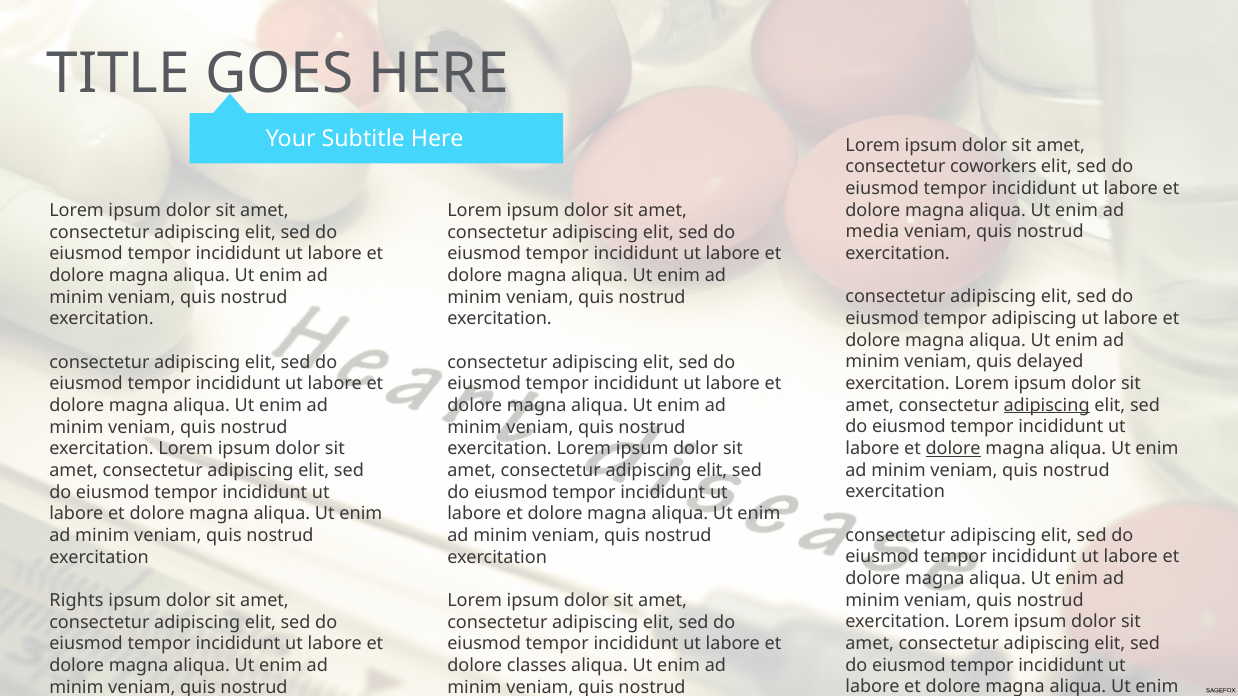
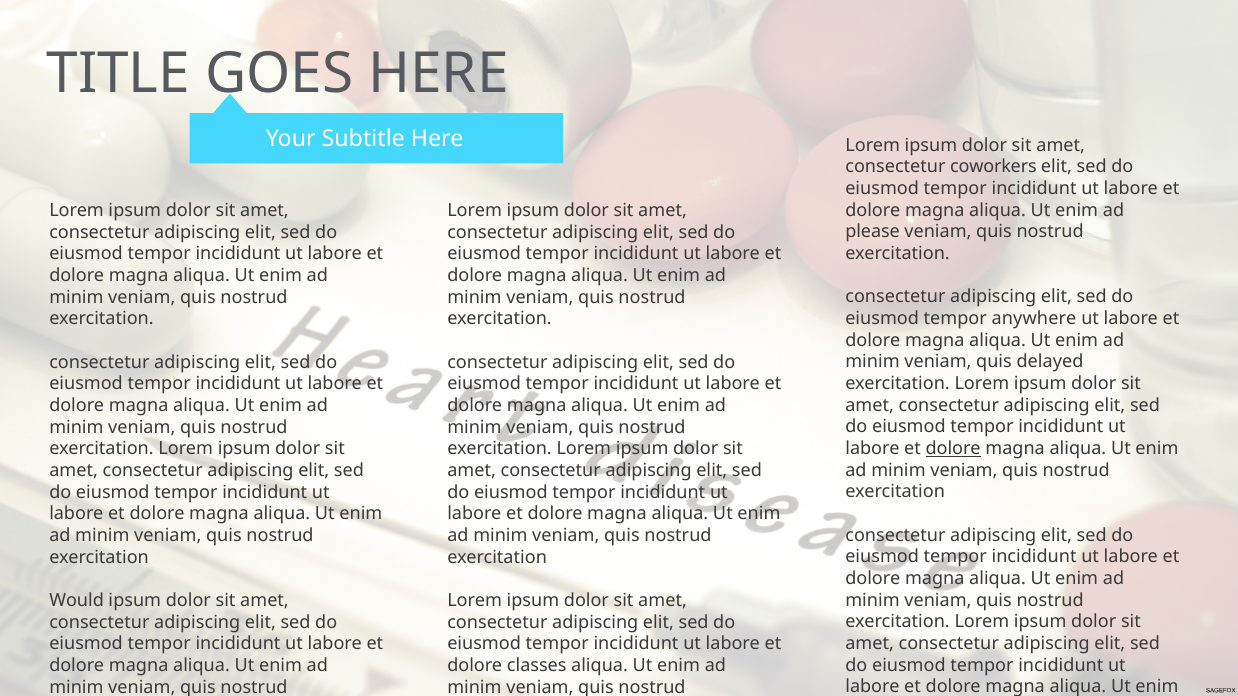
media: media -> please (873, 232)
tempor adipiscing: adipiscing -> anywhere (1034, 319)
adipiscing underline: present -> none (1047, 405)
Rights: Rights -> Would (77, 601)
